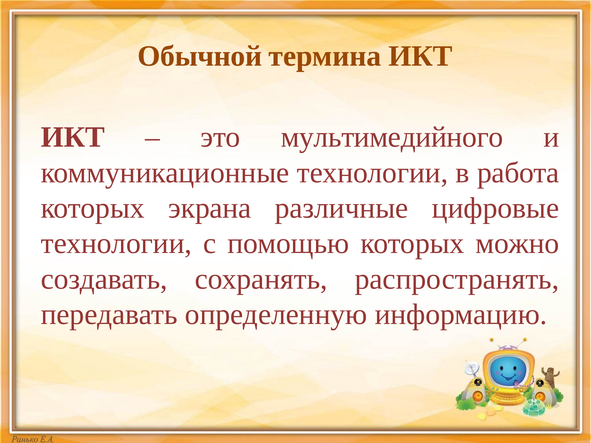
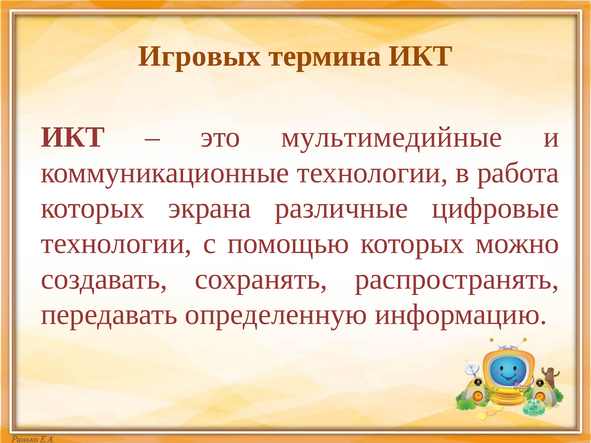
Обычной: Обычной -> Игровых (200, 56)
мультимедийного: мультимедийного -> мультимедийные (392, 137)
